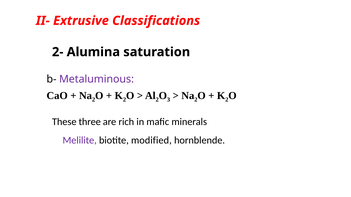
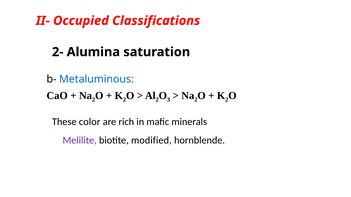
Extrusive: Extrusive -> Occupied (81, 21)
Metaluminous colour: purple -> blue (97, 79)
three: three -> color (90, 122)
